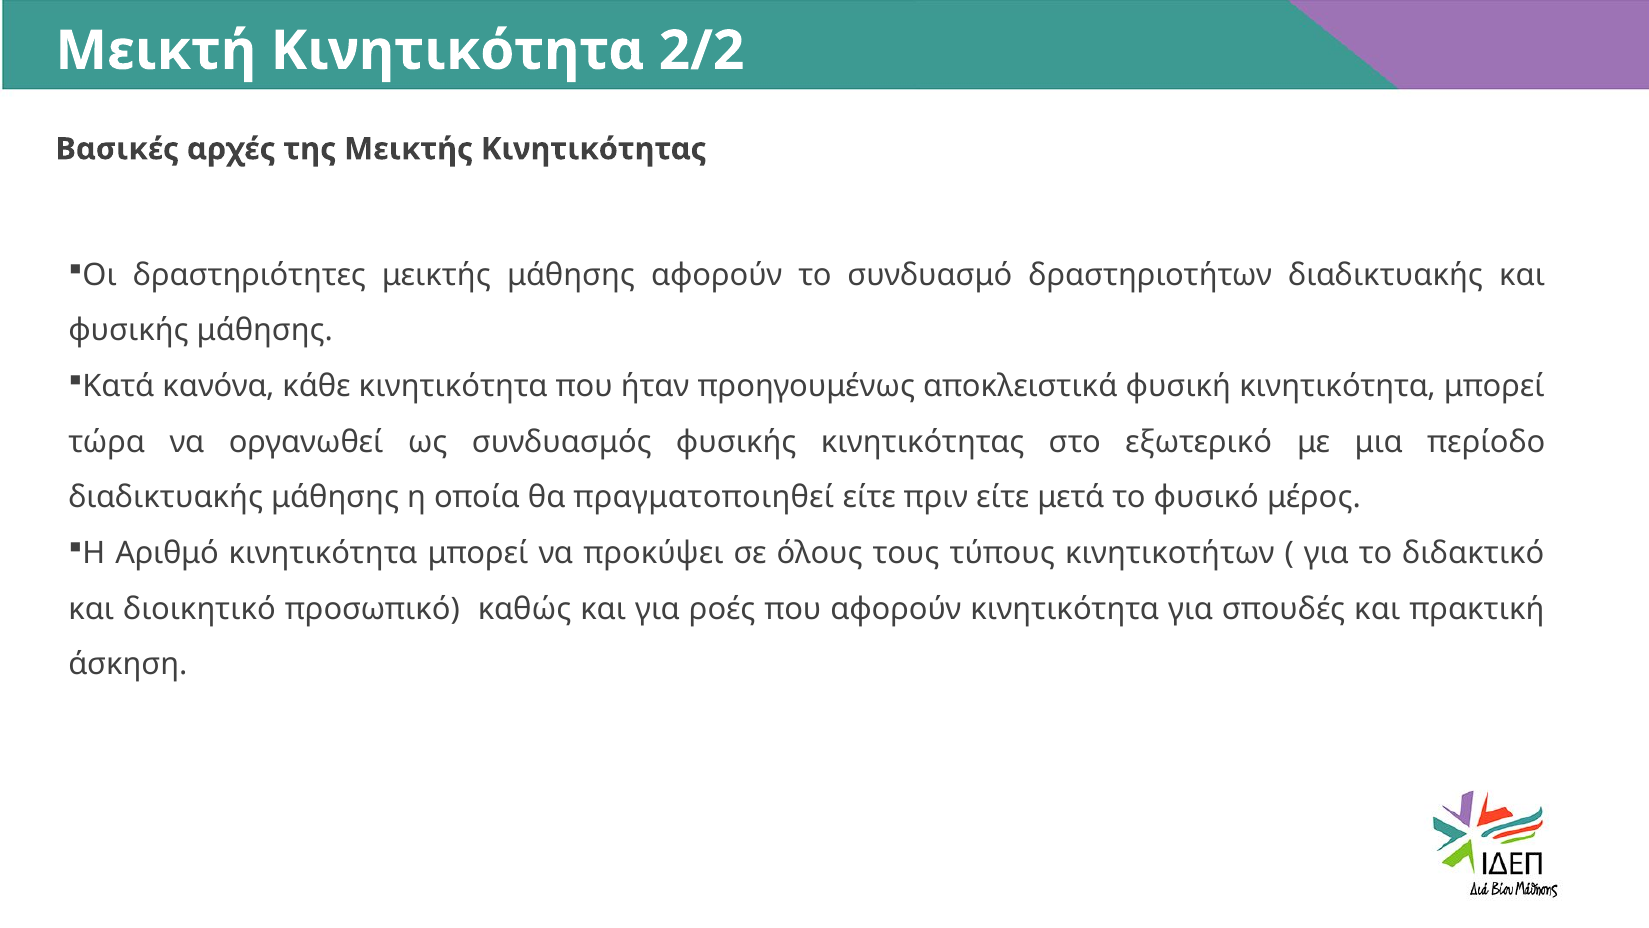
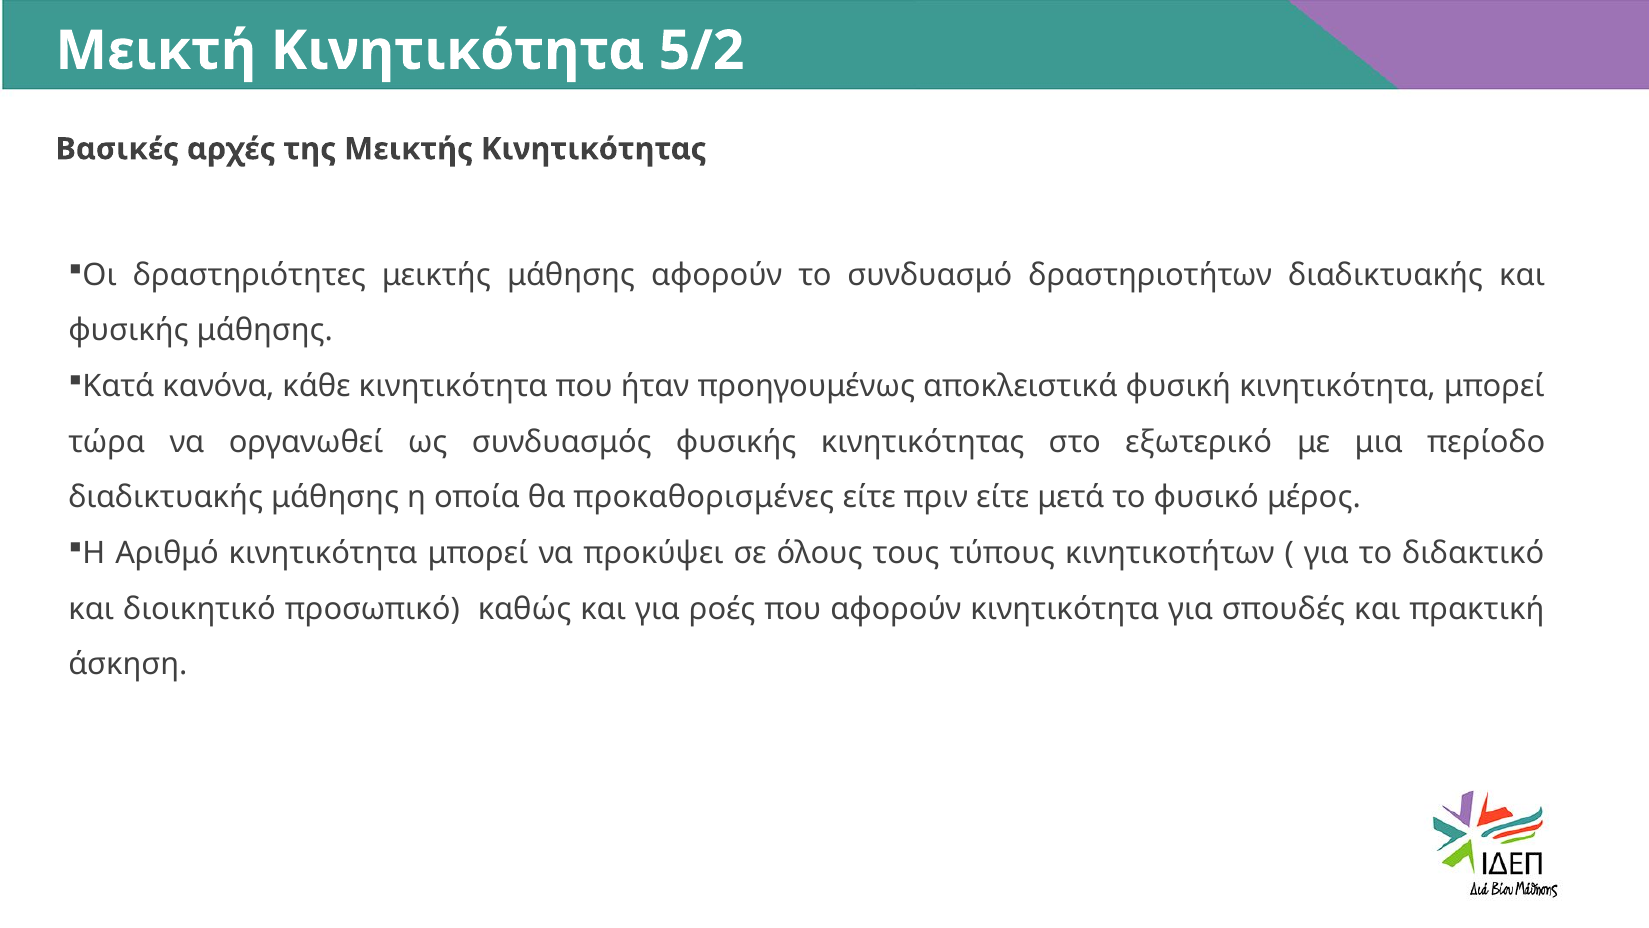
2/2: 2/2 -> 5/2 (702, 51)
πραγματοποιηθεί: πραγματοποιηθεί -> προκαθορισμένες (704, 497)
